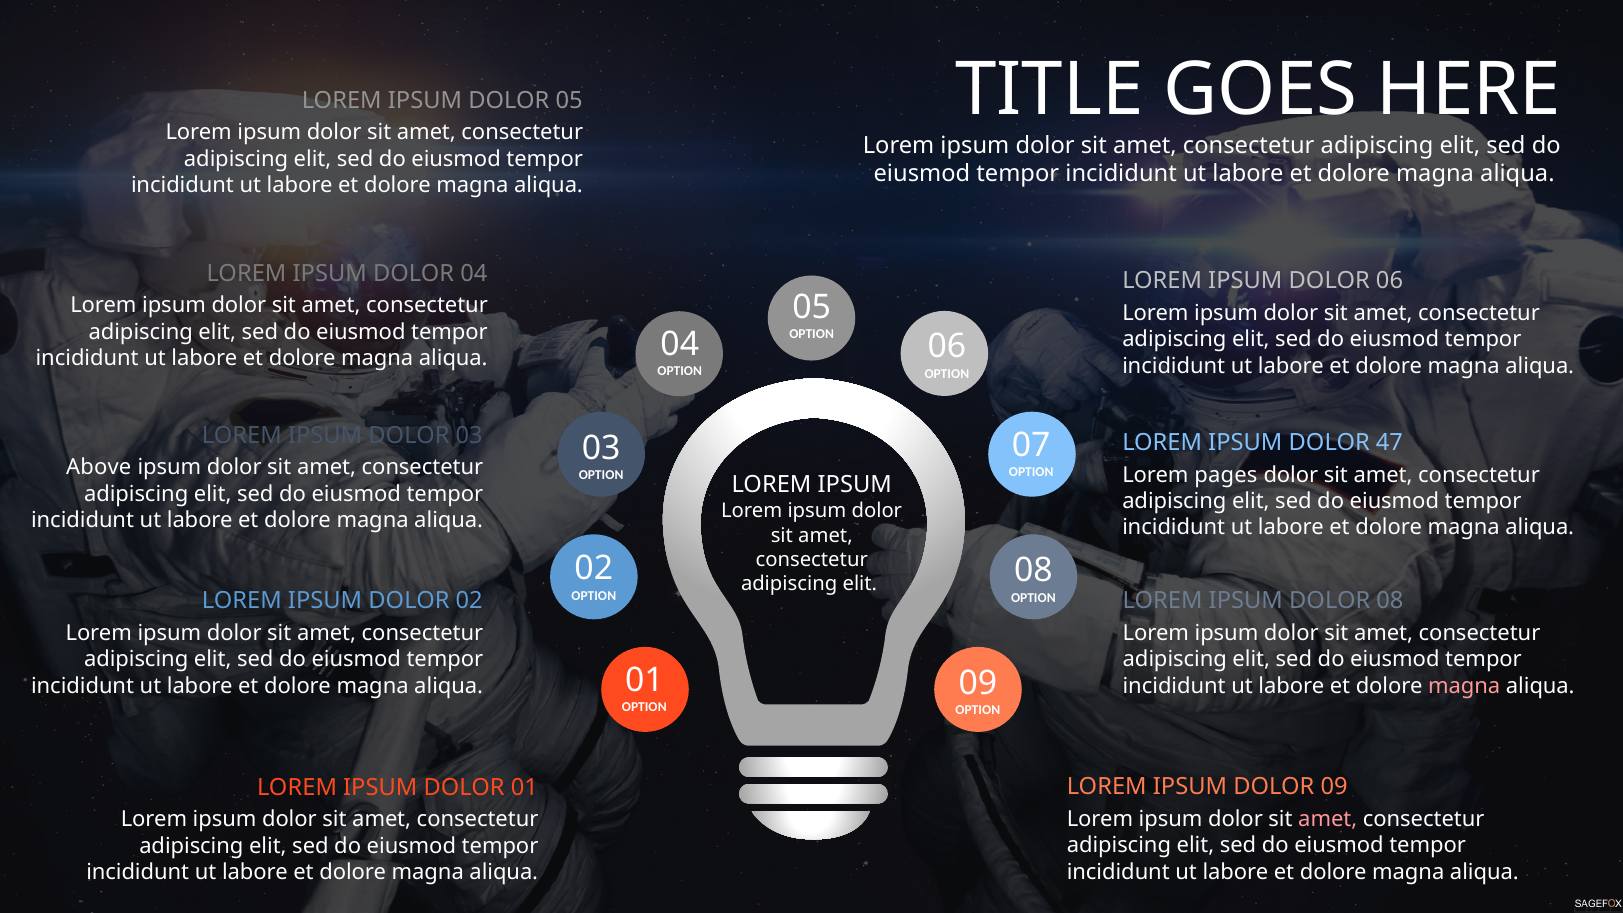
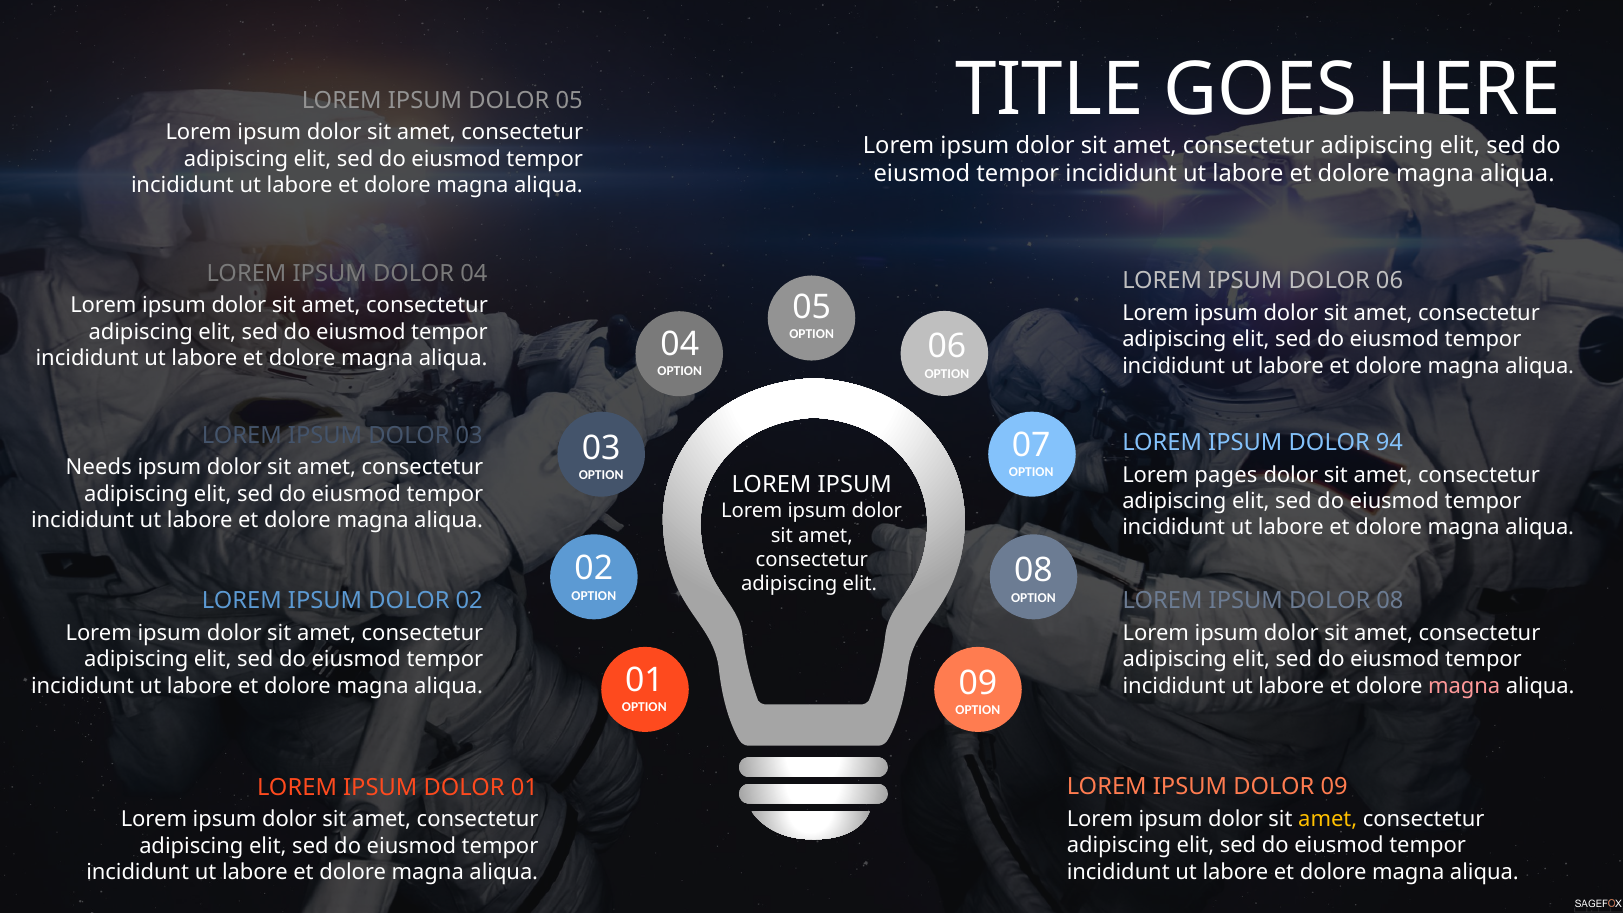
47: 47 -> 94 (1389, 443)
Above: Above -> Needs (99, 468)
amet colour: pink -> yellow (1328, 819)
